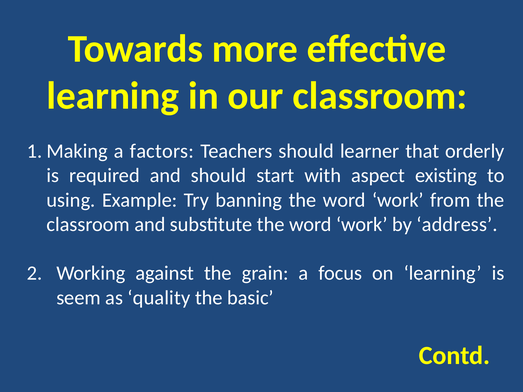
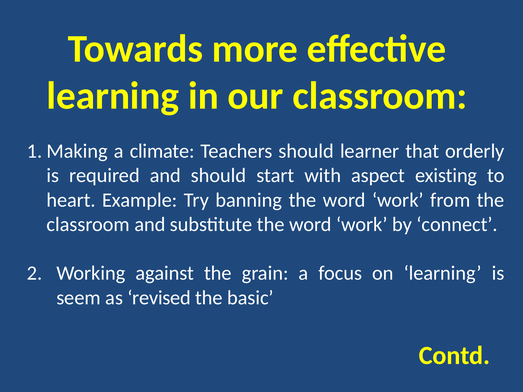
factors: factors -> climate (162, 151)
using: using -> heart (71, 200)
address: address -> connect (457, 225)
quality: quality -> revised (159, 298)
